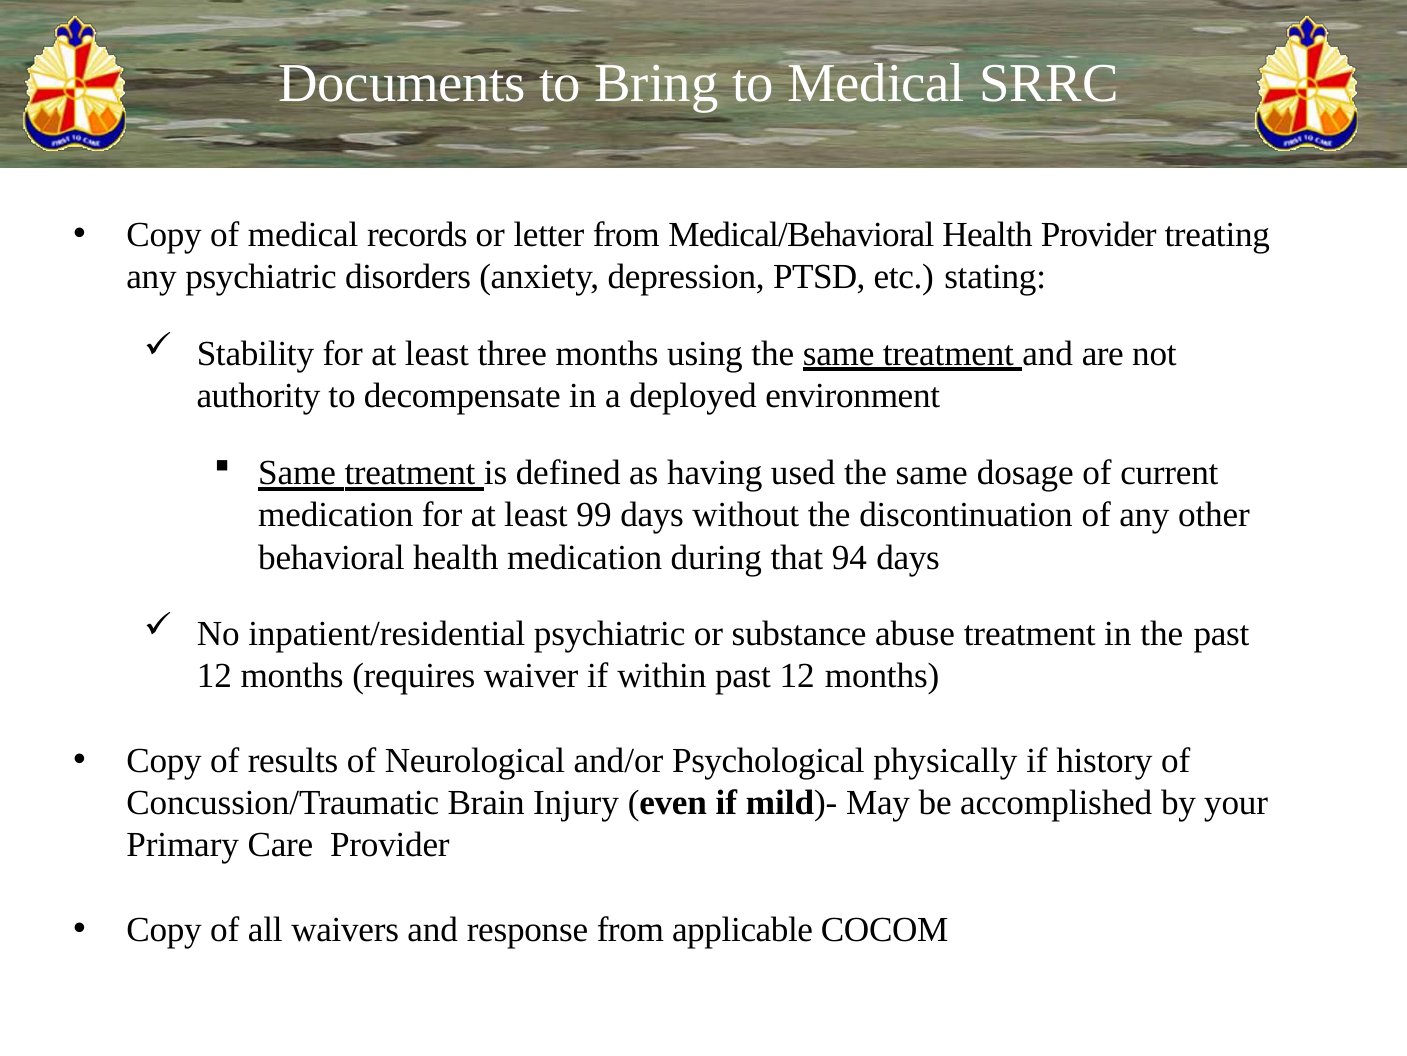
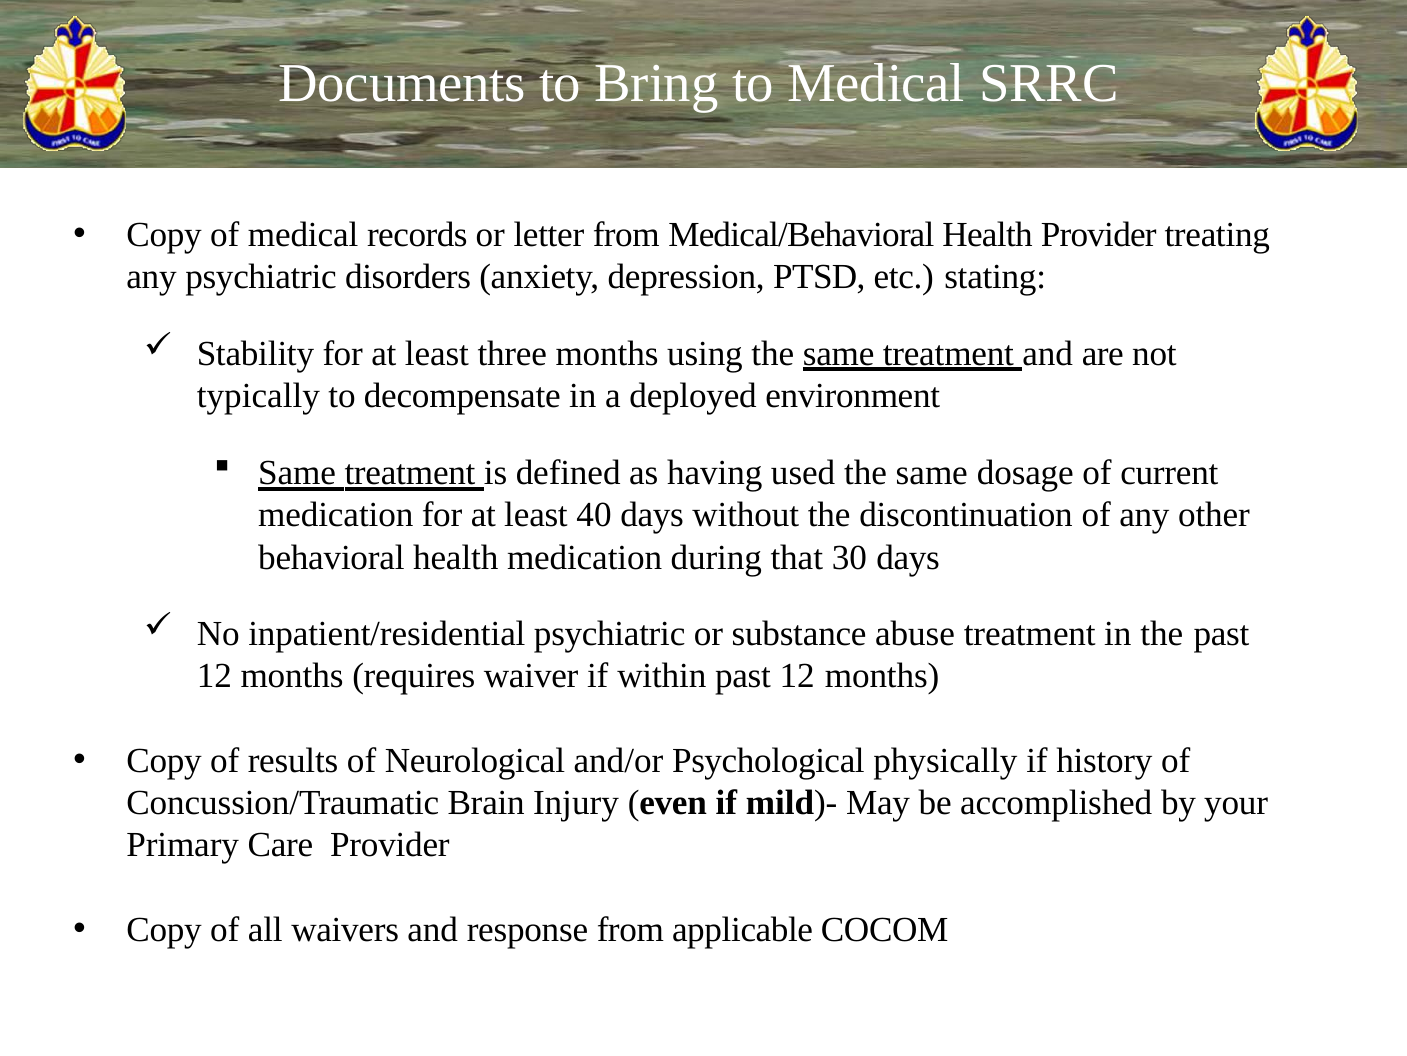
authority: authority -> typically (258, 396)
99: 99 -> 40 (594, 515)
94: 94 -> 30 (849, 557)
